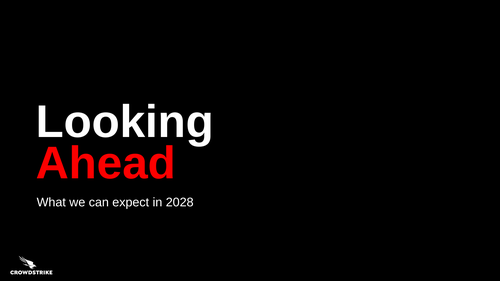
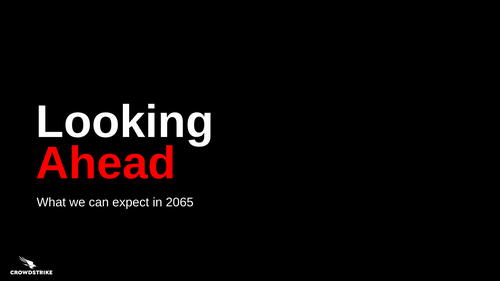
2028: 2028 -> 2065 (180, 202)
